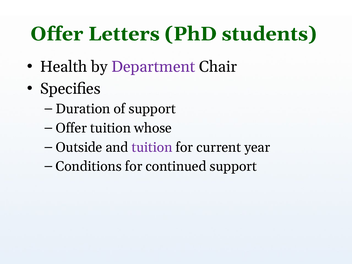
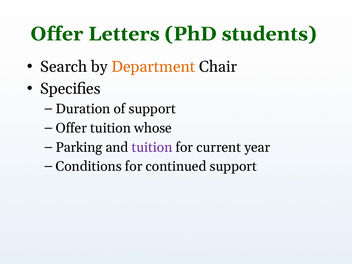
Health: Health -> Search (64, 67)
Department colour: purple -> orange (153, 67)
Outside: Outside -> Parking (79, 147)
